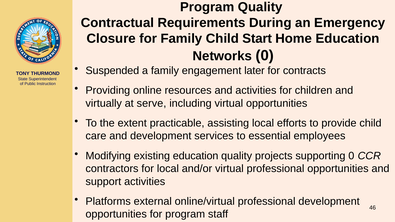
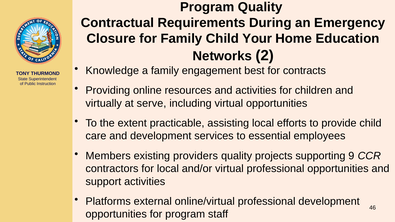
Start: Start -> Your (257, 39)
Networks 0: 0 -> 2 (265, 56)
Suspended: Suspended -> Knowledge (112, 71)
later: later -> best (254, 71)
Modifying: Modifying -> Members (108, 156)
existing education: education -> providers (195, 156)
supporting 0: 0 -> 9 (351, 156)
